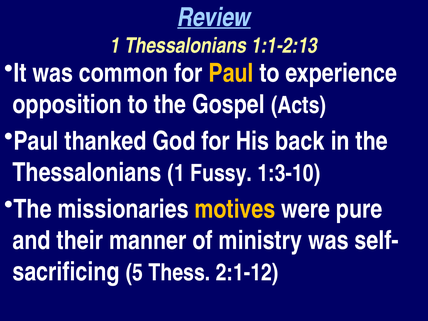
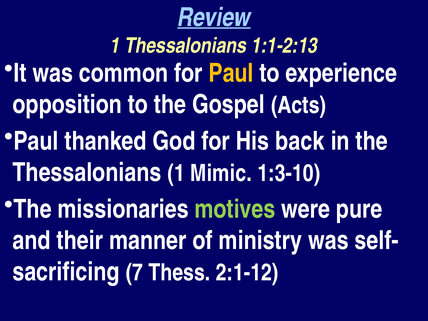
Fussy: Fussy -> Mimic (221, 173)
motives colour: yellow -> light green (235, 209)
5: 5 -> 7 (135, 273)
